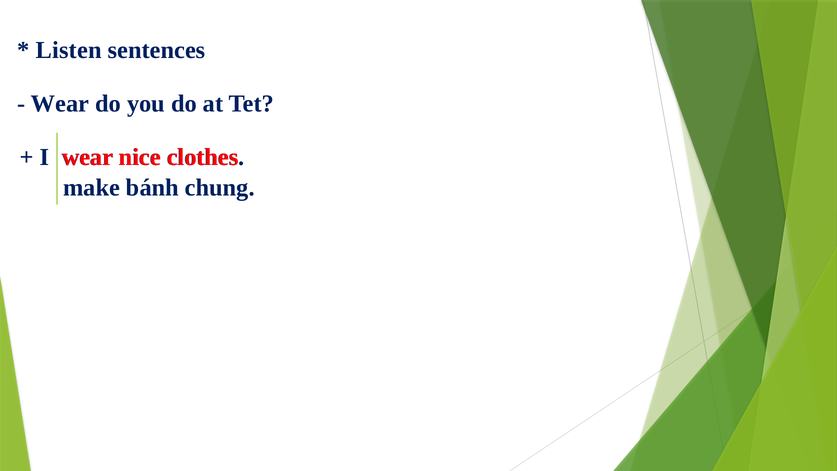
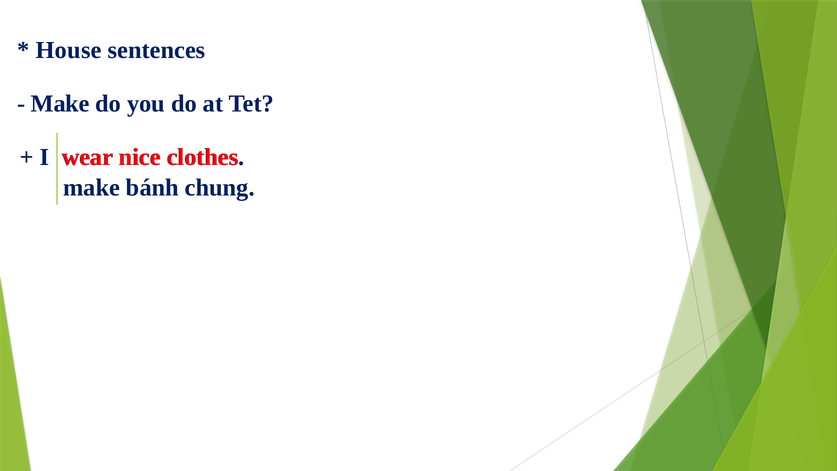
Listen: Listen -> House (69, 50)
Wear: Wear -> Make (60, 104)
